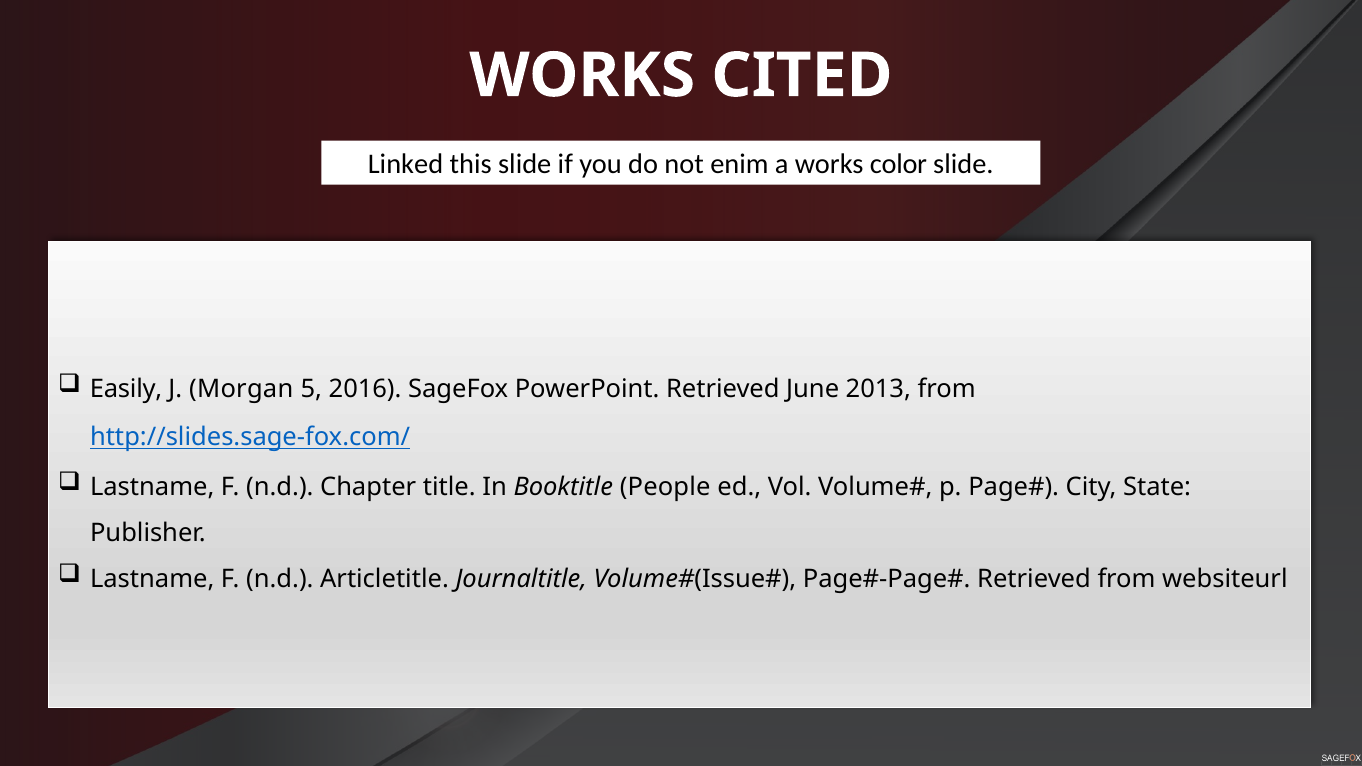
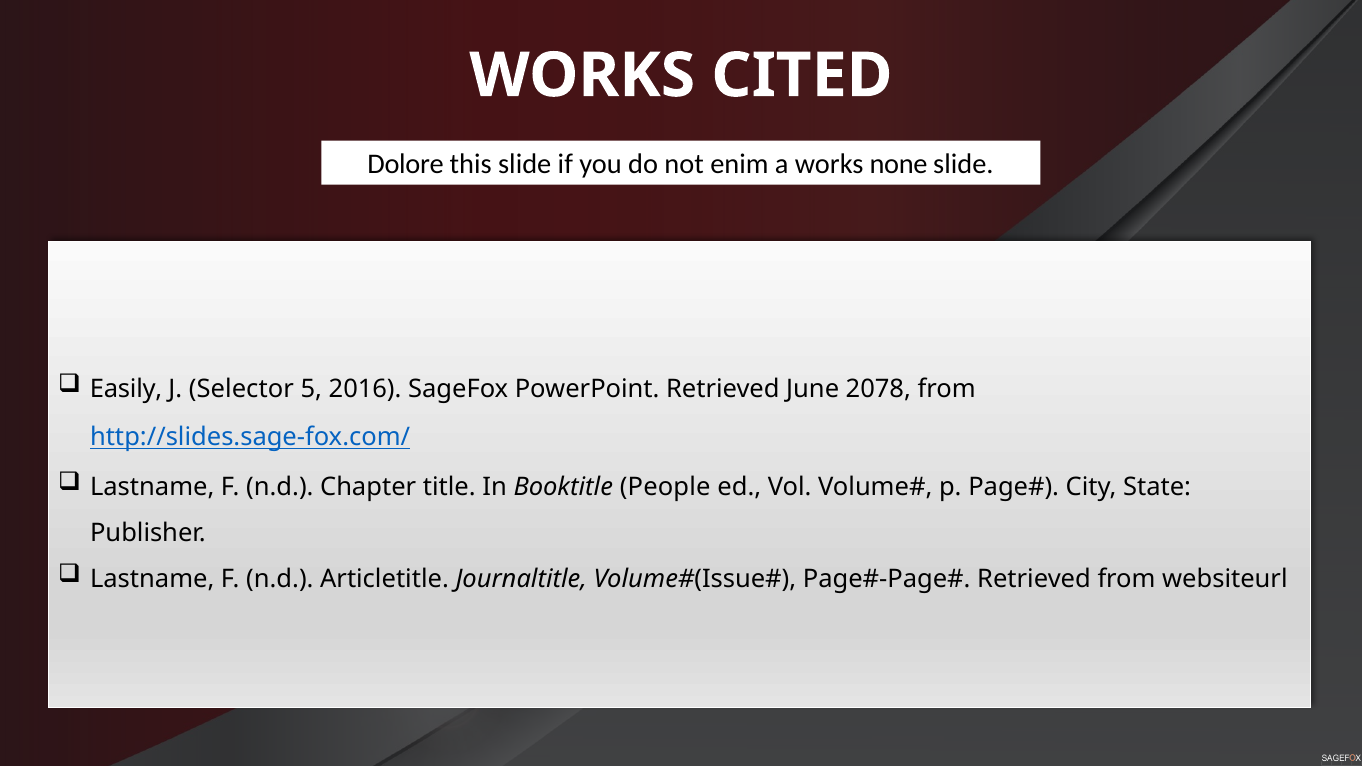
Linked: Linked -> Dolore (406, 165)
color: color -> none (899, 165)
Morgan: Morgan -> Selector (241, 389)
2013: 2013 -> 2078 (878, 389)
